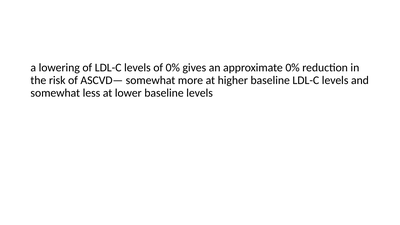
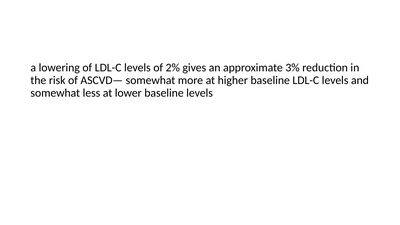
of 0%: 0% -> 2% (173, 68)
approximate 0%: 0% -> 3% (293, 68)
